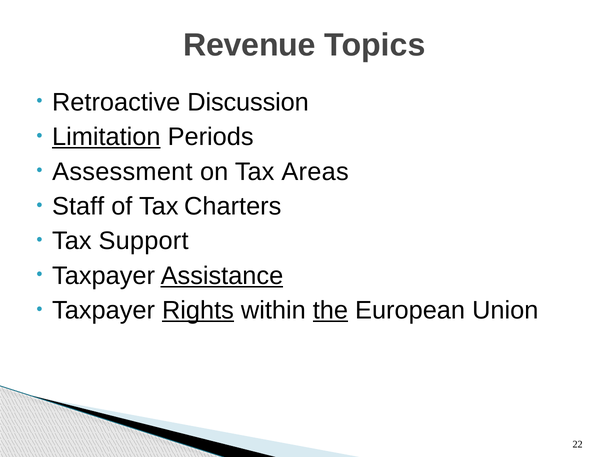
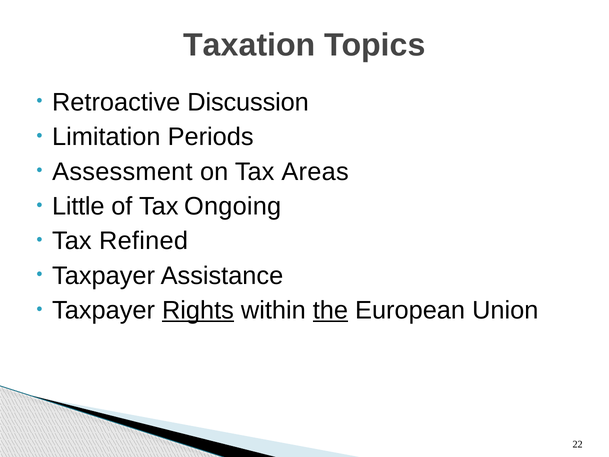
Revenue: Revenue -> Taxation (249, 45)
Limitation underline: present -> none (106, 137)
Staff: Staff -> Little (78, 206)
Charters: Charters -> Ongoing (233, 206)
Support: Support -> Refined (144, 241)
Assistance underline: present -> none (222, 276)
